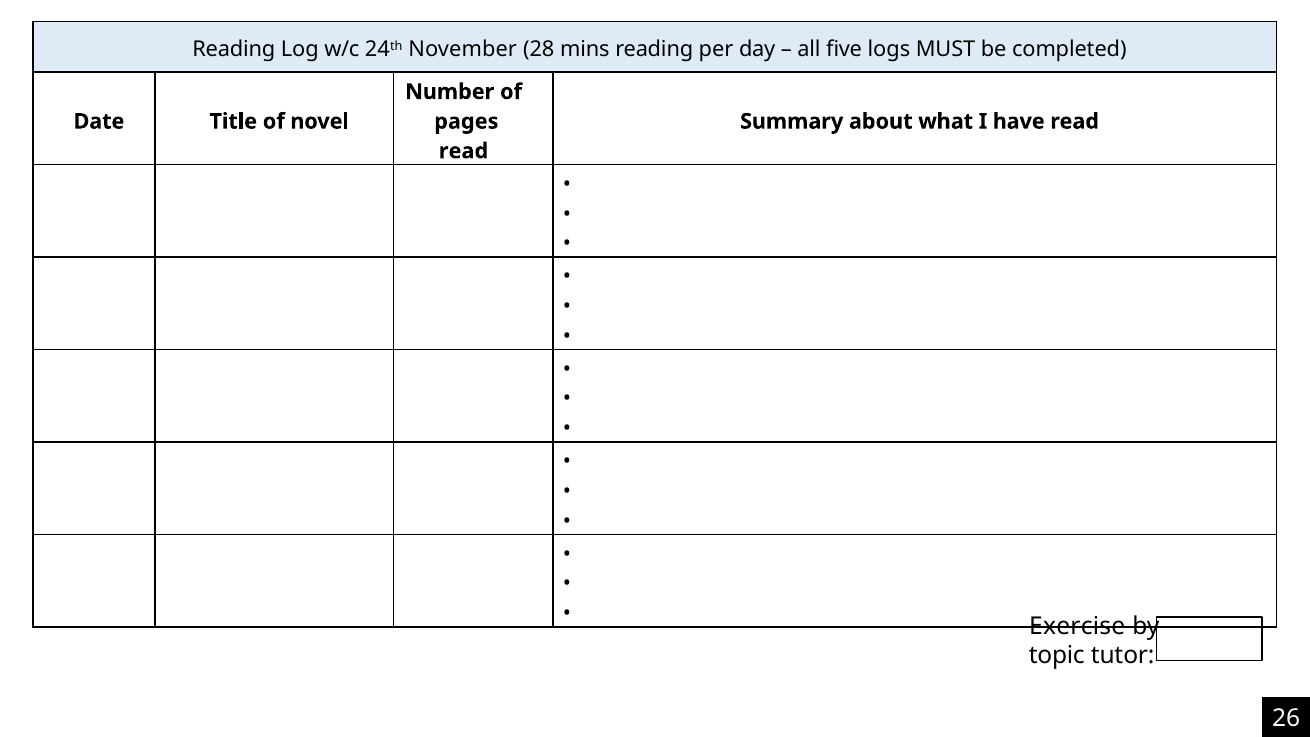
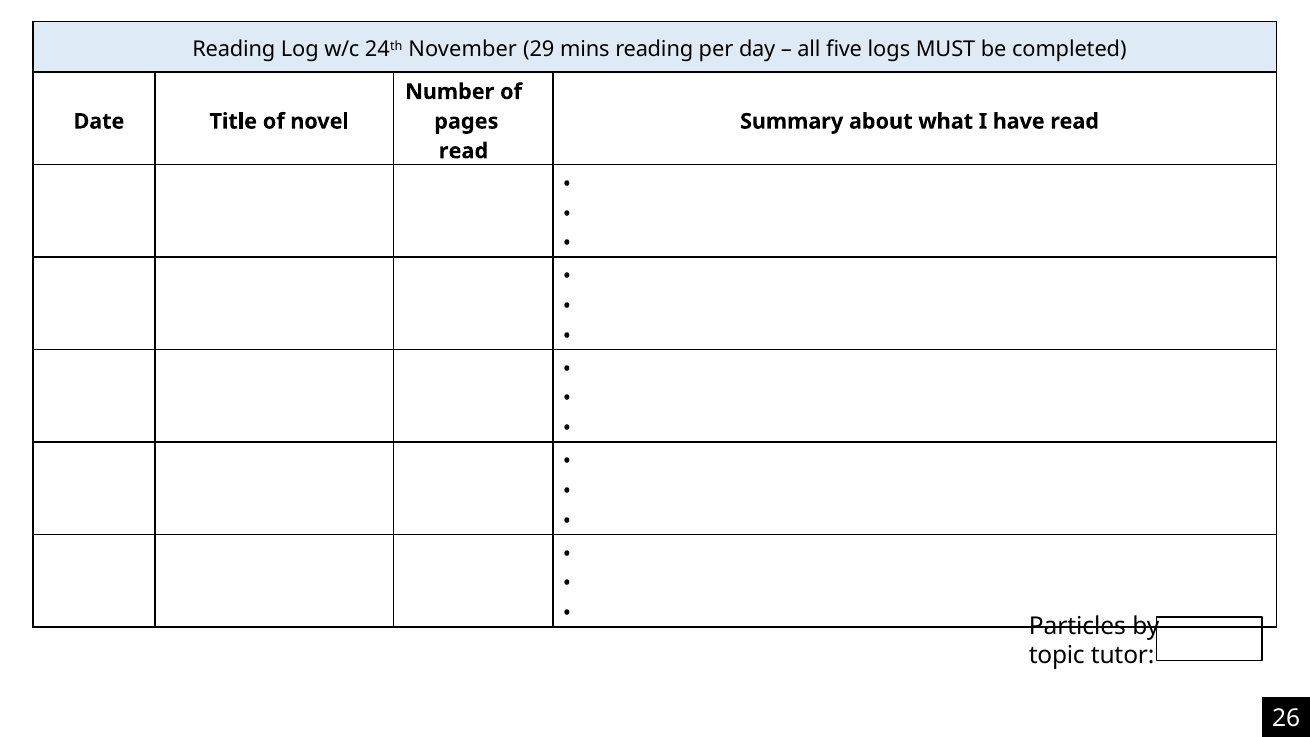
28: 28 -> 29 (539, 50)
Exercise: Exercise -> Particles (1077, 626)
